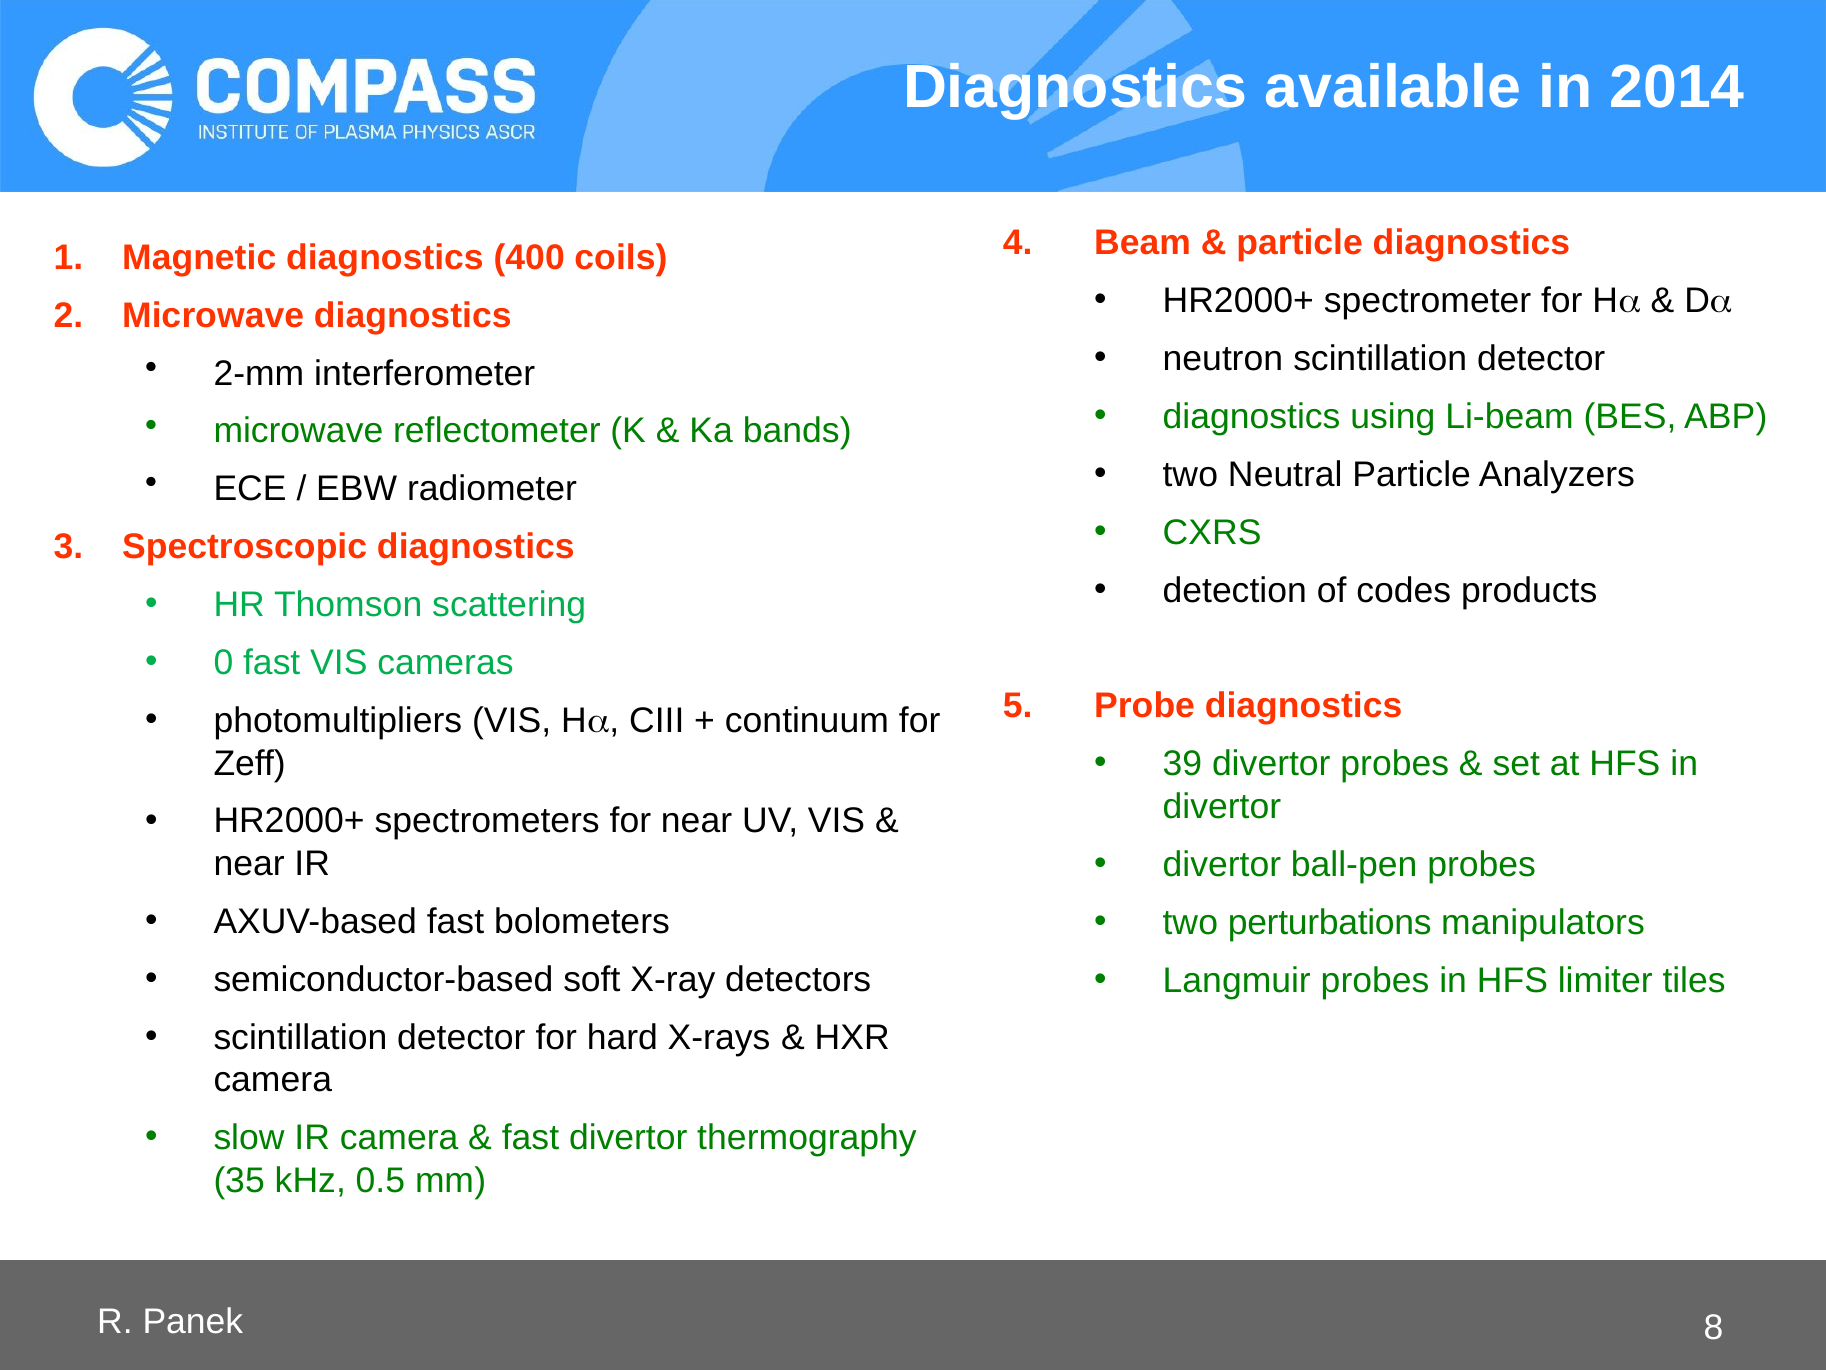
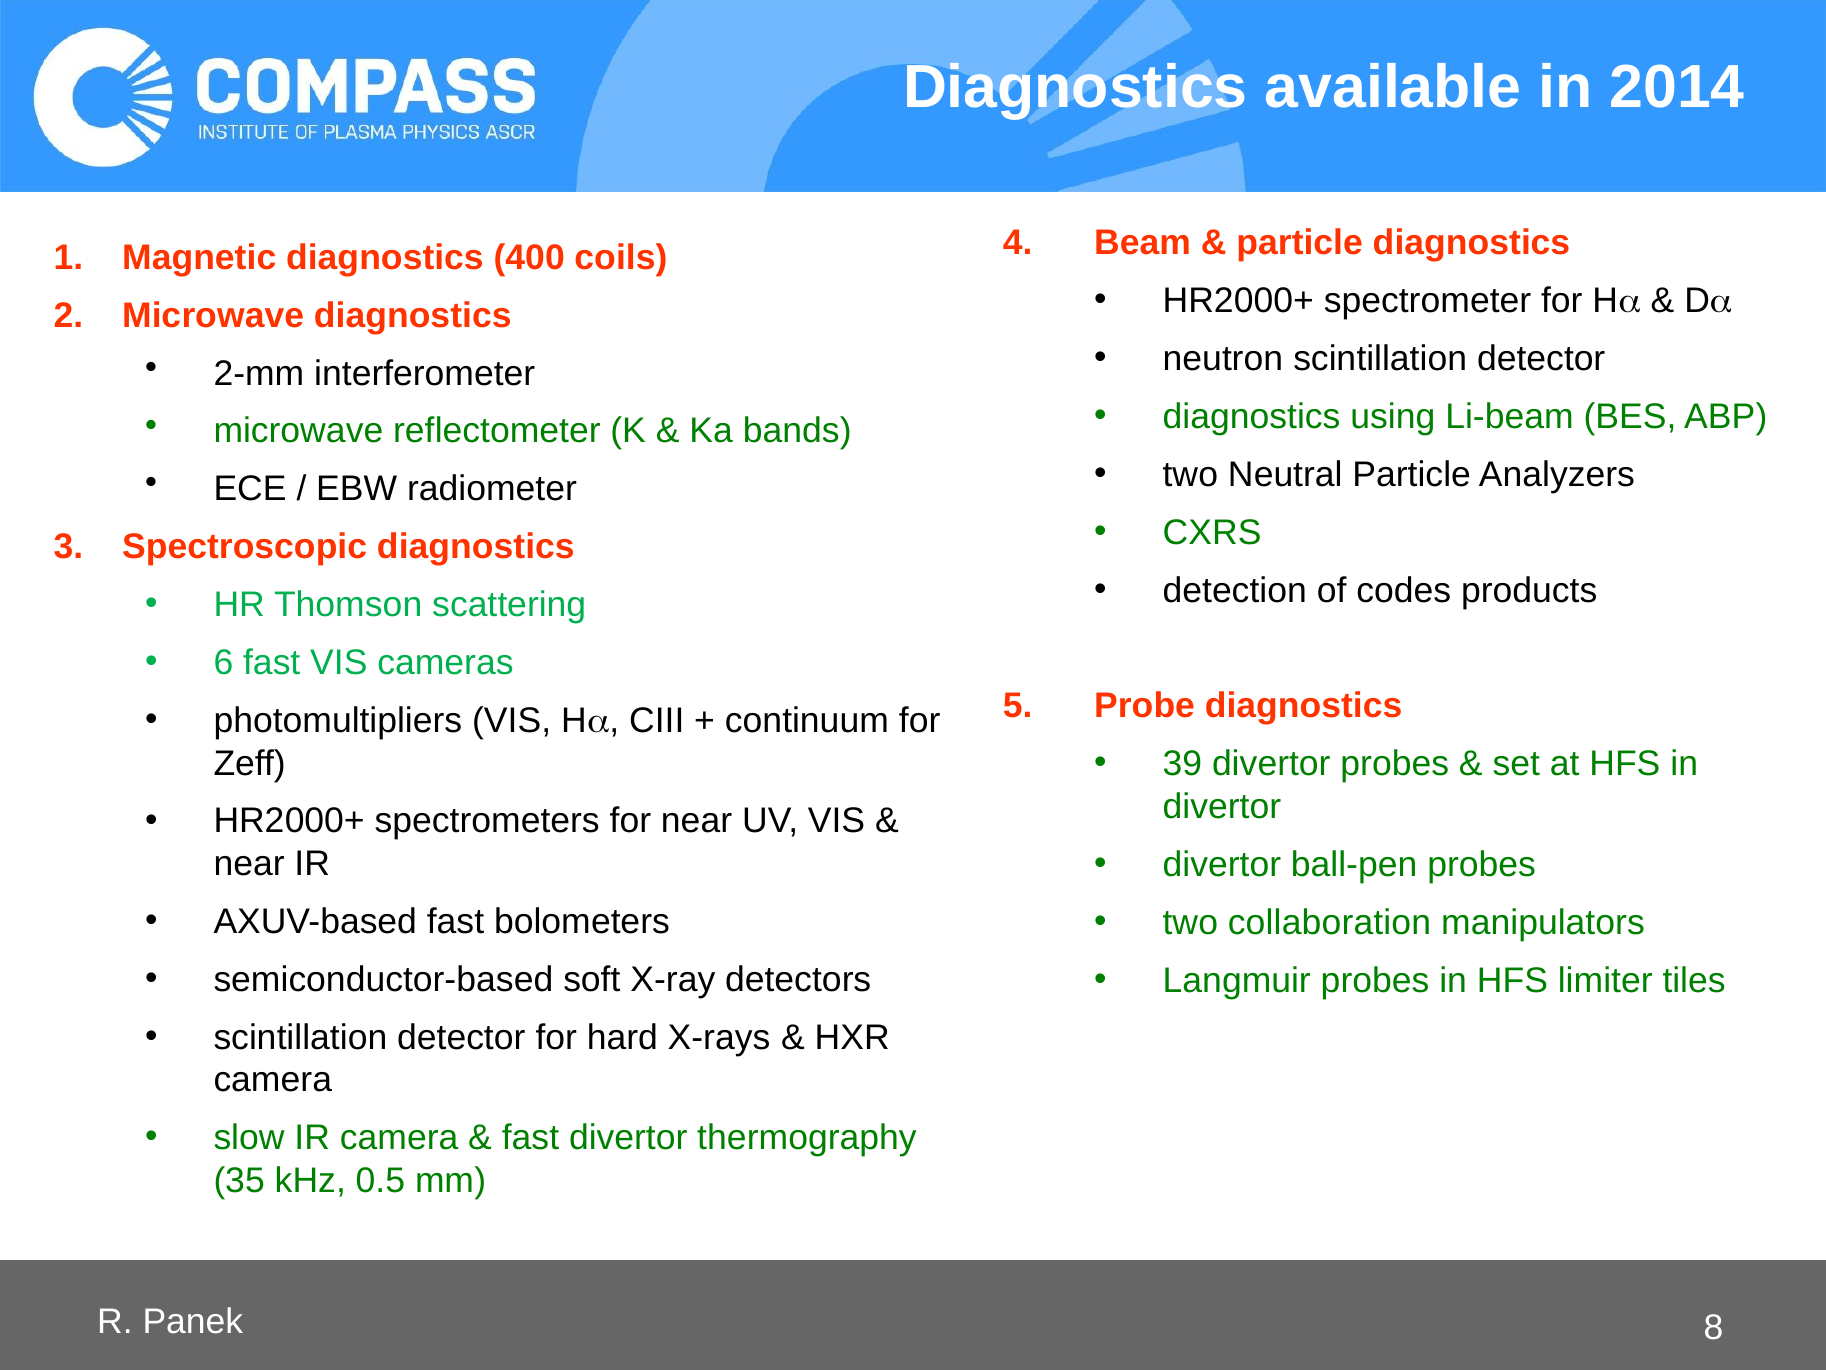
0: 0 -> 6 (223, 663)
perturbations: perturbations -> collaboration (1329, 922)
